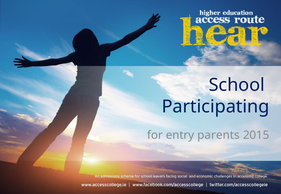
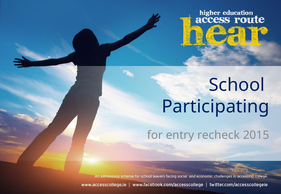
parents: parents -> recheck (219, 135)
